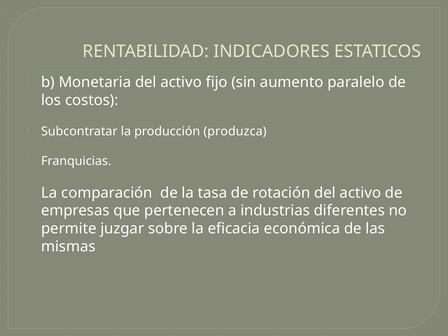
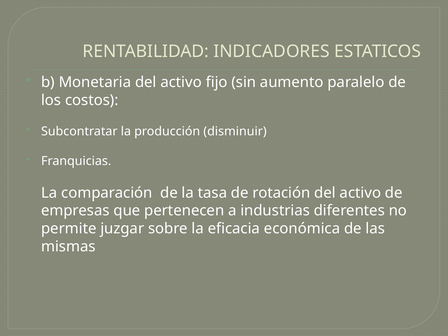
produzca: produzca -> disminuir (235, 131)
